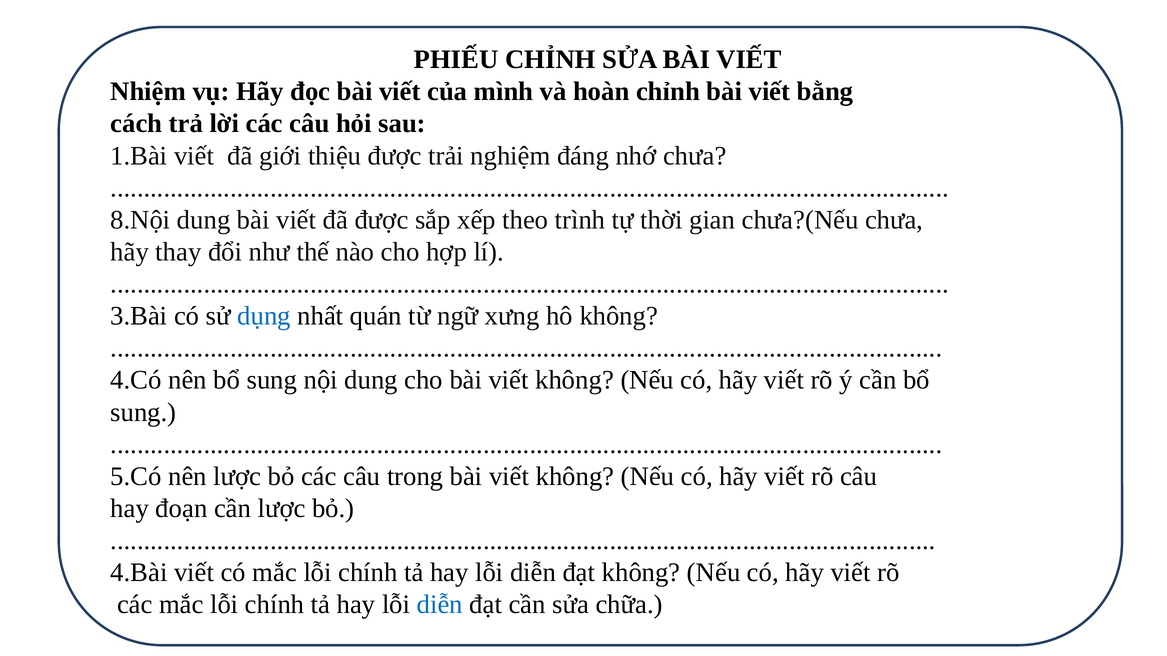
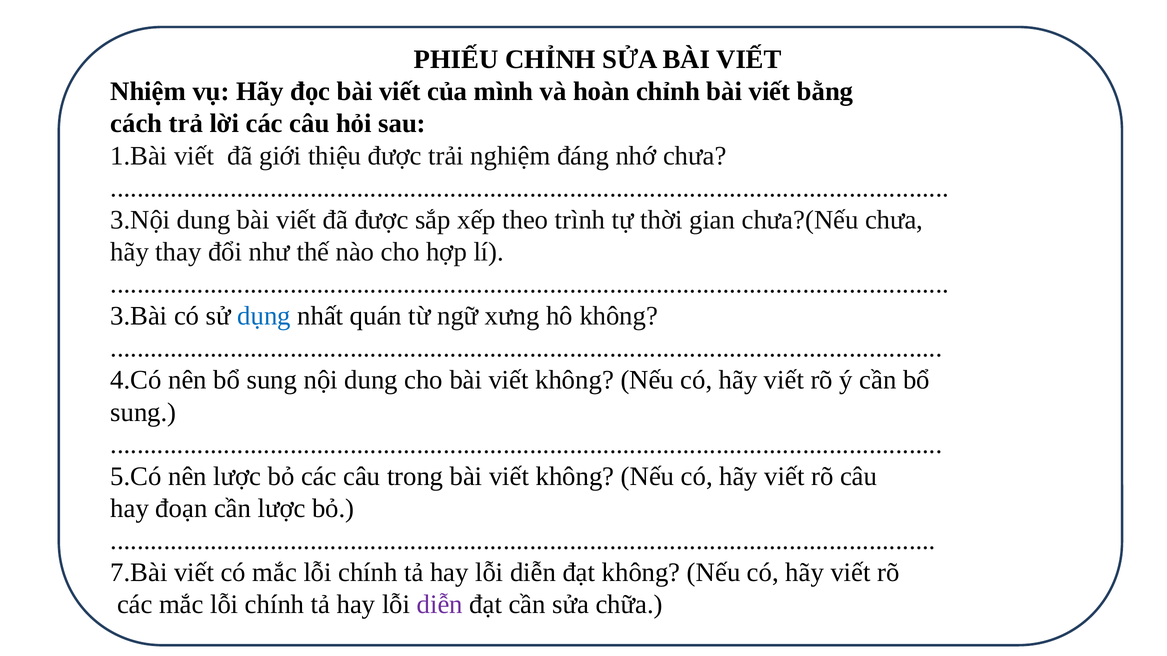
8.Nội: 8.Nội -> 3.Nội (140, 220)
4.Bài: 4.Bài -> 7.Bài (139, 573)
diễn colour: blue -> purple (440, 605)
